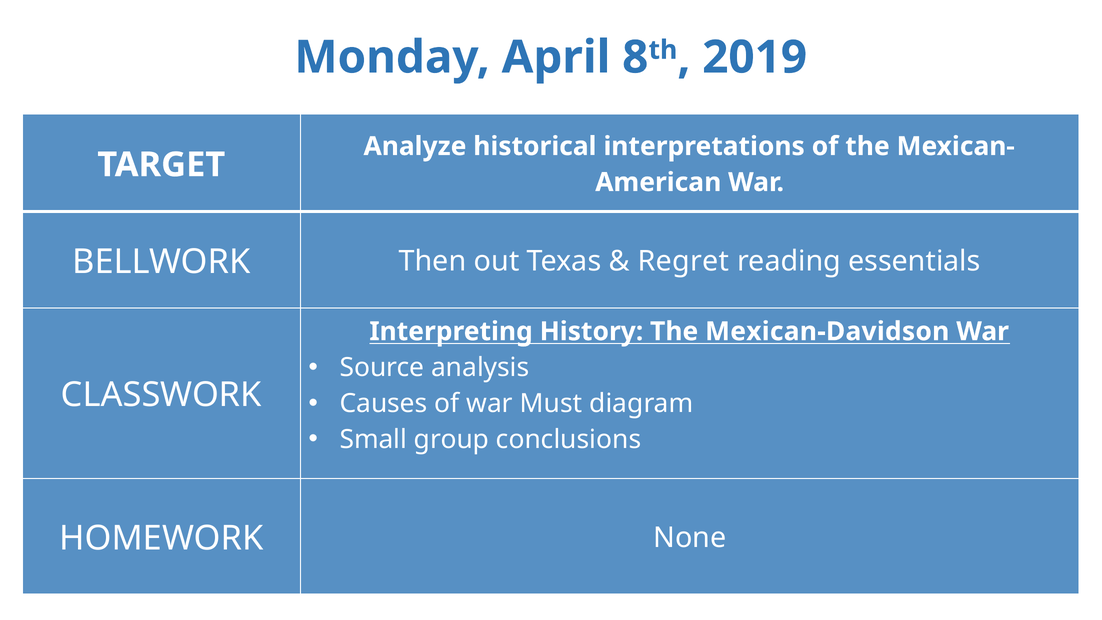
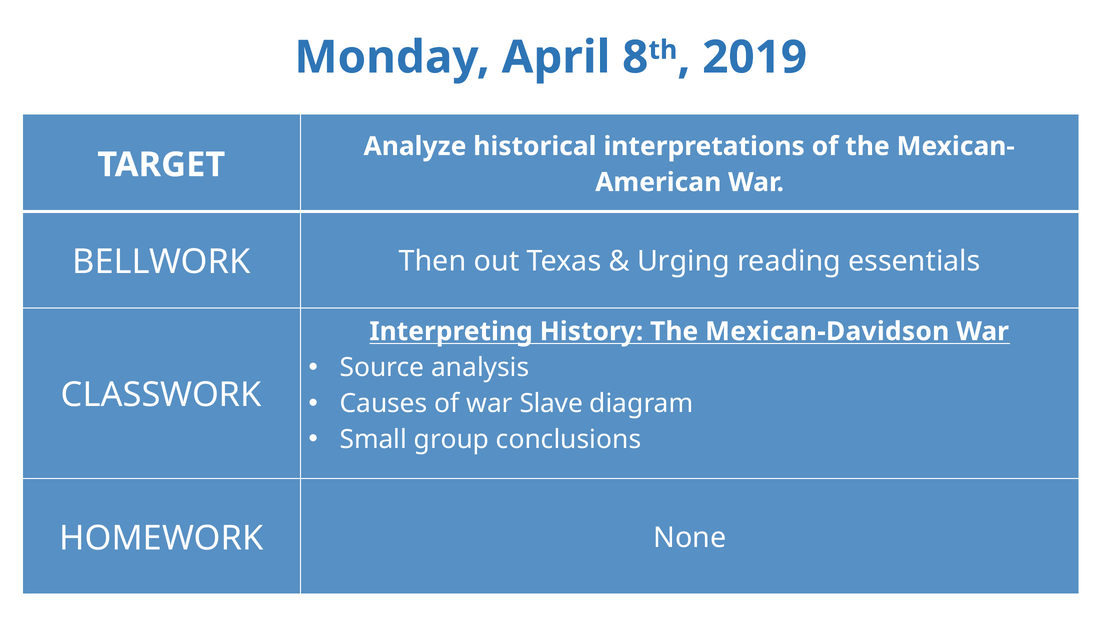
Regret: Regret -> Urging (683, 261)
Must: Must -> Slave (551, 403)
